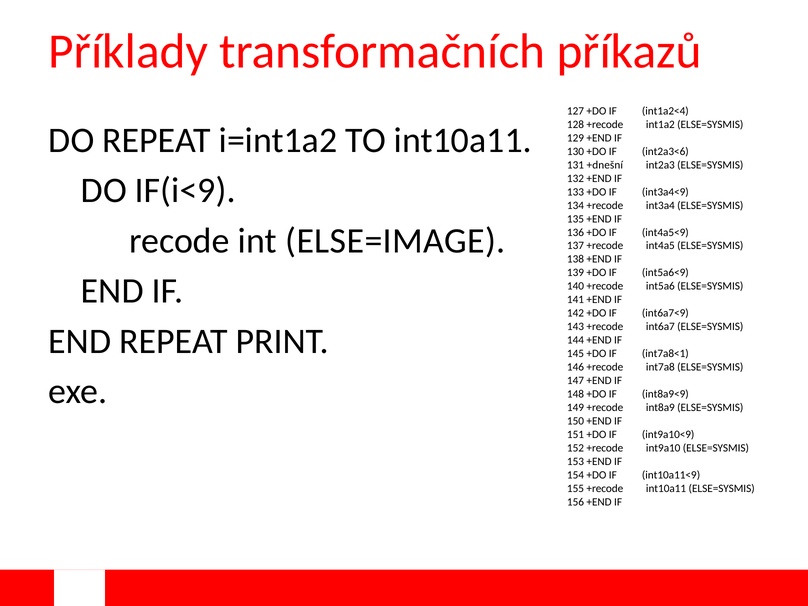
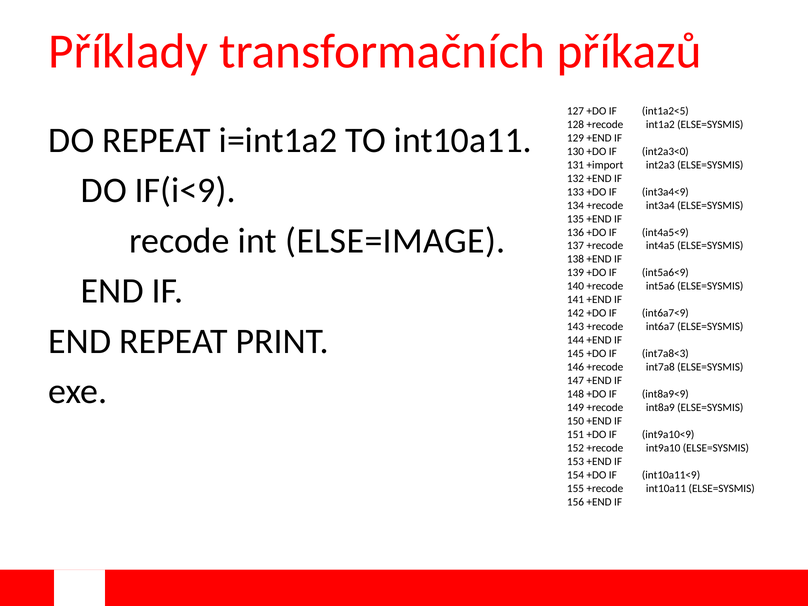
int1a2<4: int1a2<4 -> int1a2<5 (665, 111)
int2a3<6: int2a3<6 -> int2a3<0 (665, 151)
+dnešní: +dnešní -> +import (605, 165)
int7a8<1: int7a8<1 -> int7a8<3 (665, 354)
